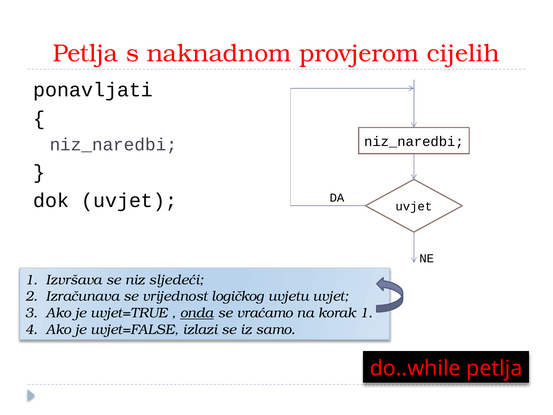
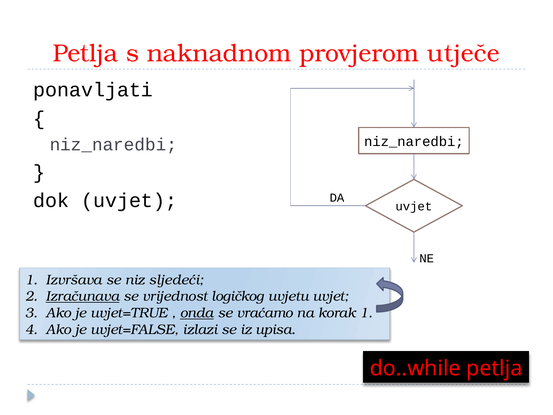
cijelih: cijelih -> utječe (463, 53)
Izračunava underline: none -> present (83, 296)
samo: samo -> upisa (276, 329)
